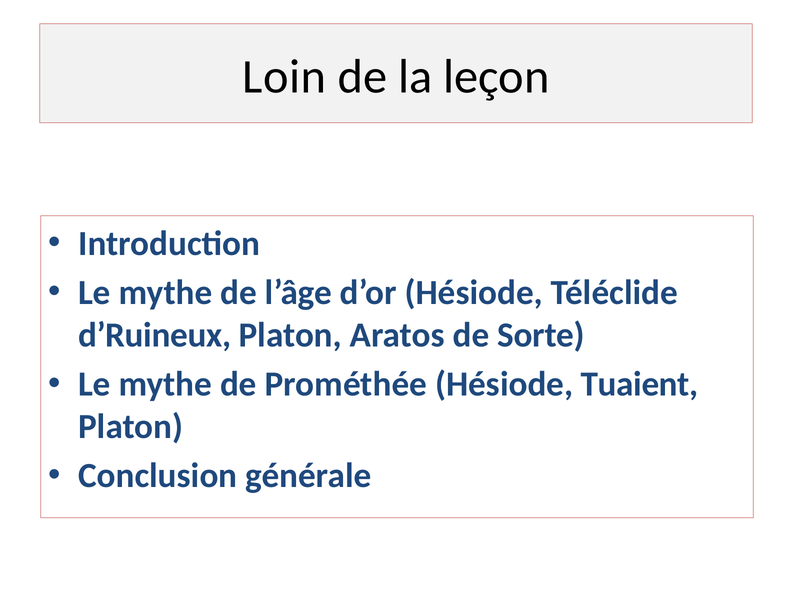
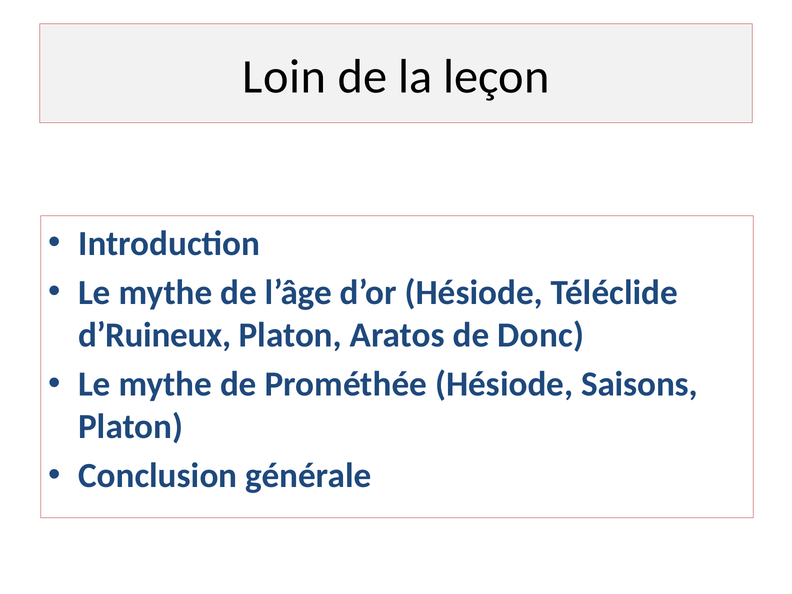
Sorte: Sorte -> Donc (541, 335)
Tuaient: Tuaient -> Saisons (639, 384)
